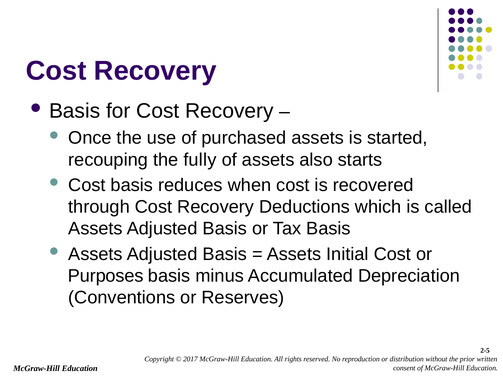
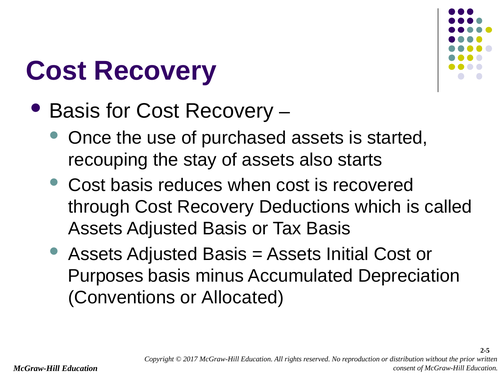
fully: fully -> stay (200, 160)
Reserves: Reserves -> Allocated (243, 298)
